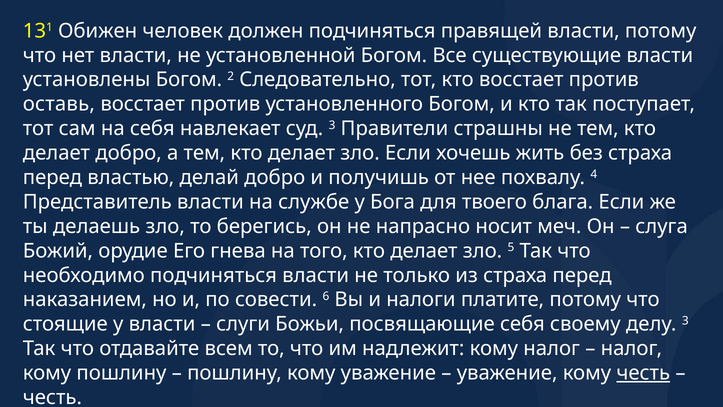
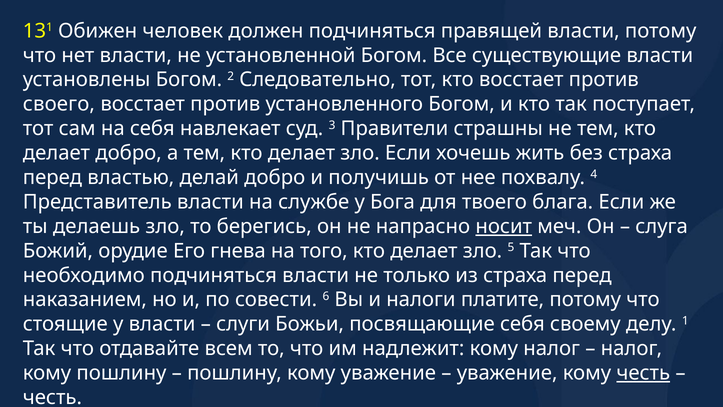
оставь: оставь -> своего (59, 104)
носит underline: none -> present (504, 226)
делу 3: 3 -> 1 (685, 321)
